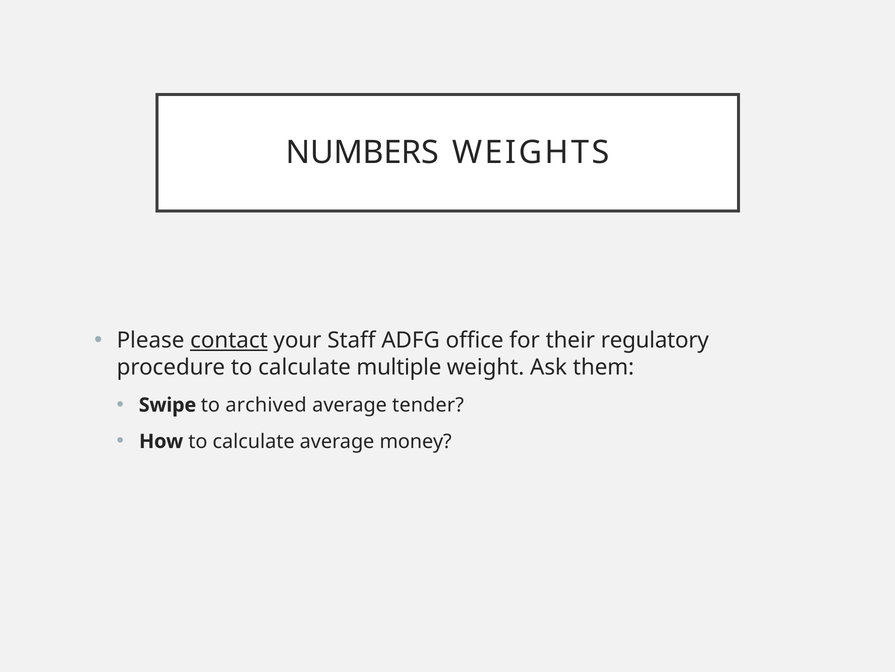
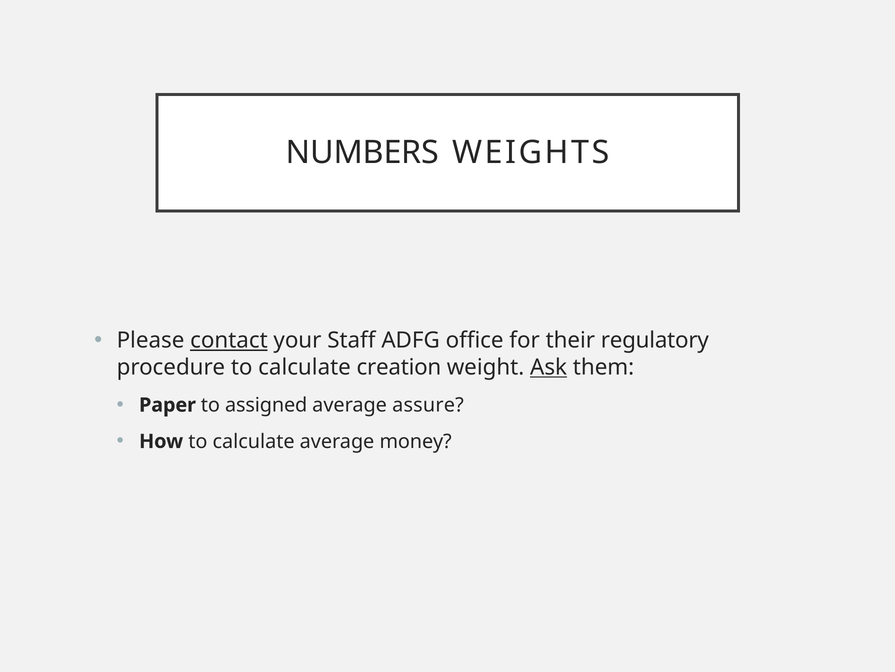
multiple: multiple -> creation (399, 367)
Ask underline: none -> present (549, 367)
Swipe: Swipe -> Paper (167, 405)
archived: archived -> assigned (266, 405)
tender: tender -> assure (428, 405)
